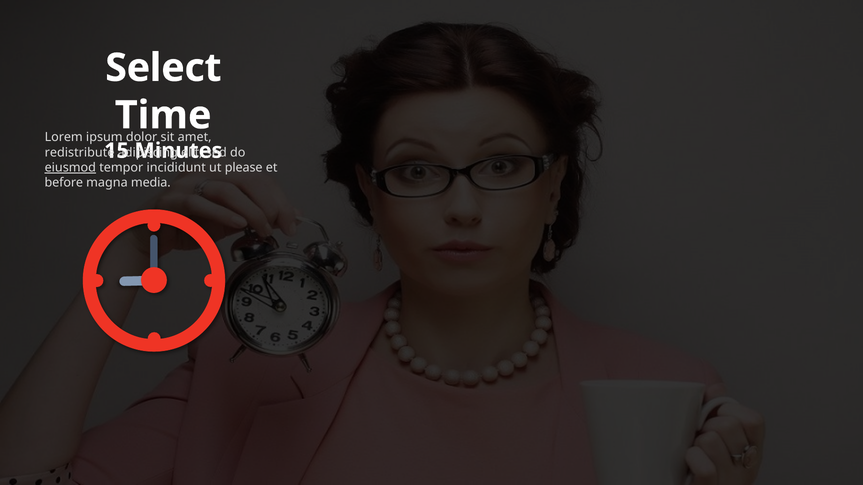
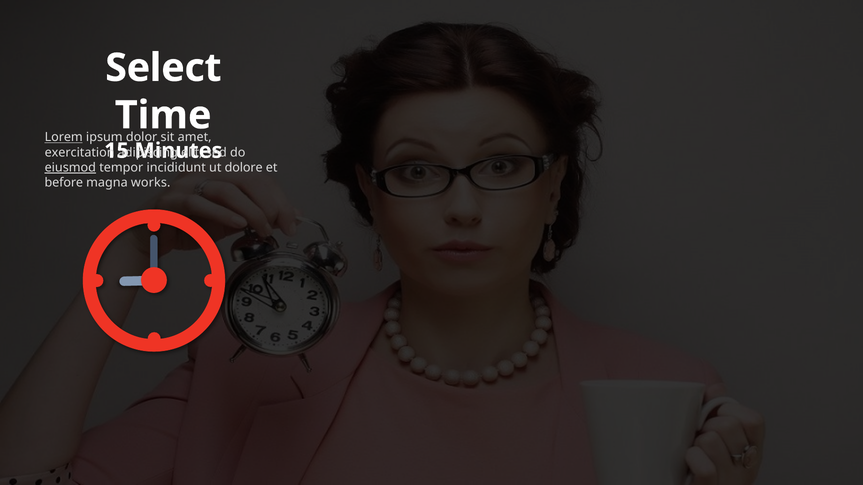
Lorem underline: none -> present (64, 137)
redistribute: redistribute -> exercitation (80, 153)
please: please -> dolore (244, 168)
media: media -> works (151, 183)
